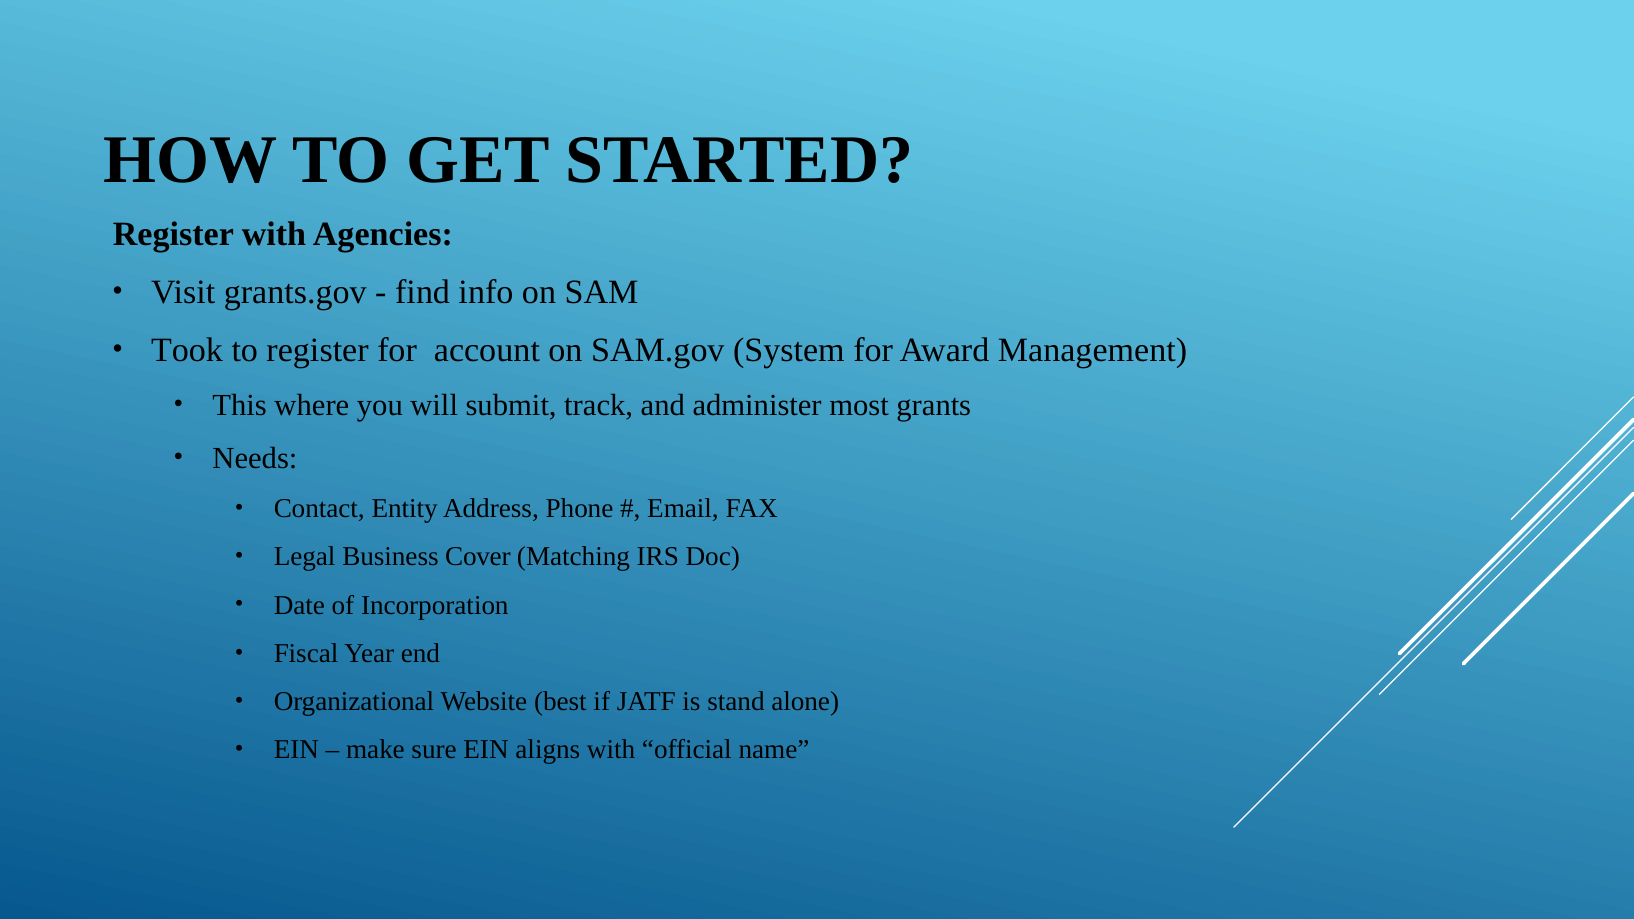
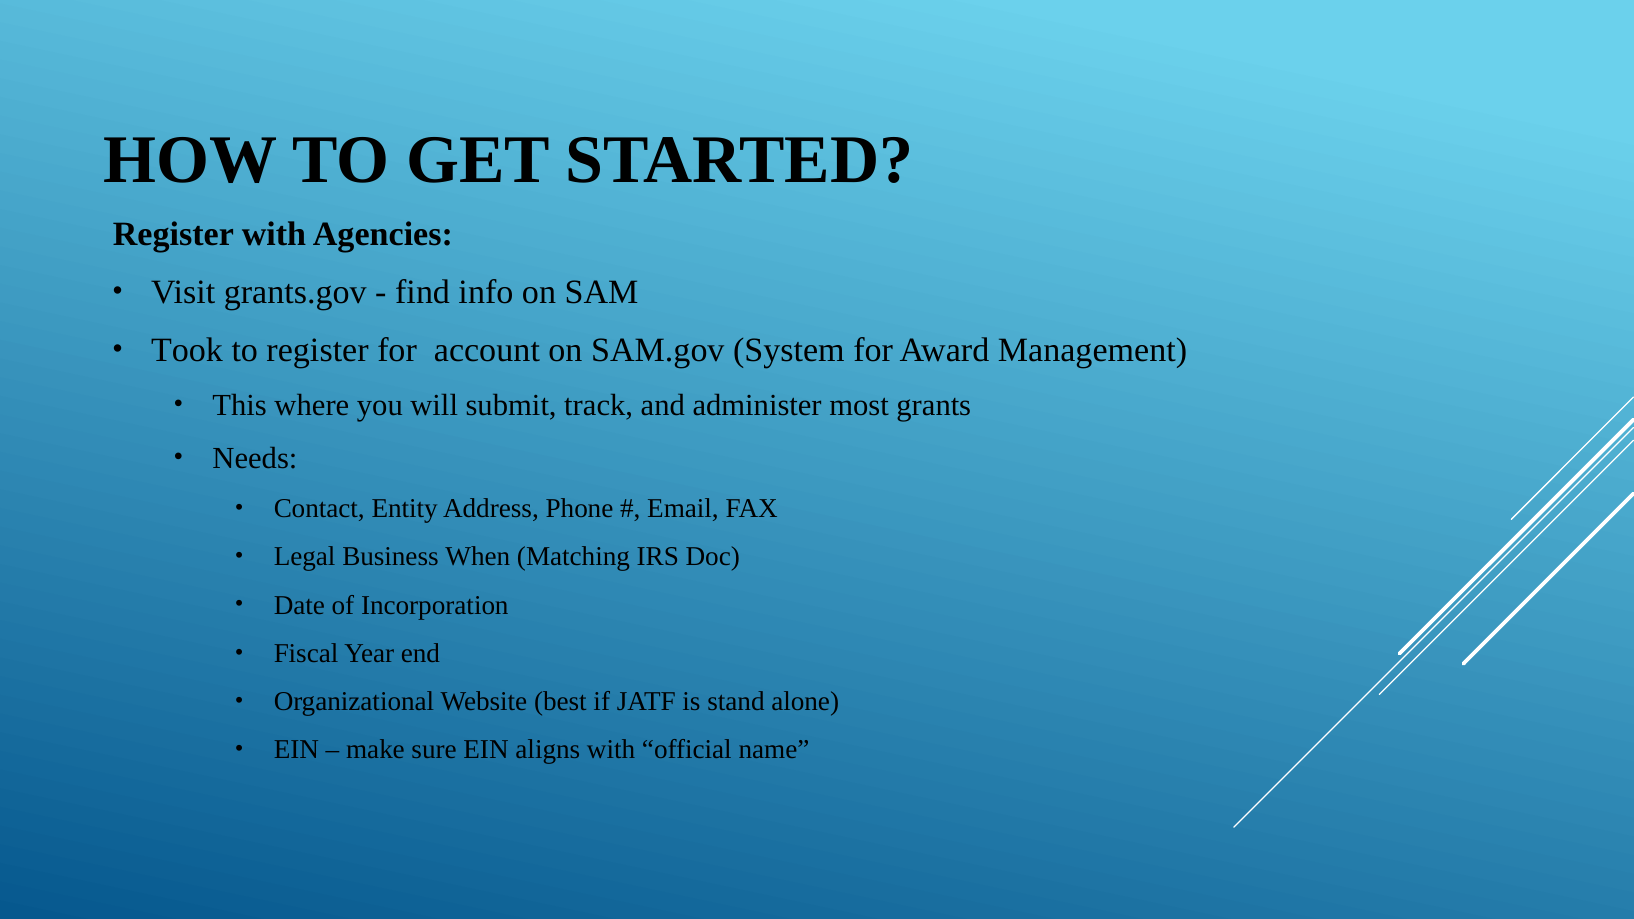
Cover: Cover -> When (478, 557)
